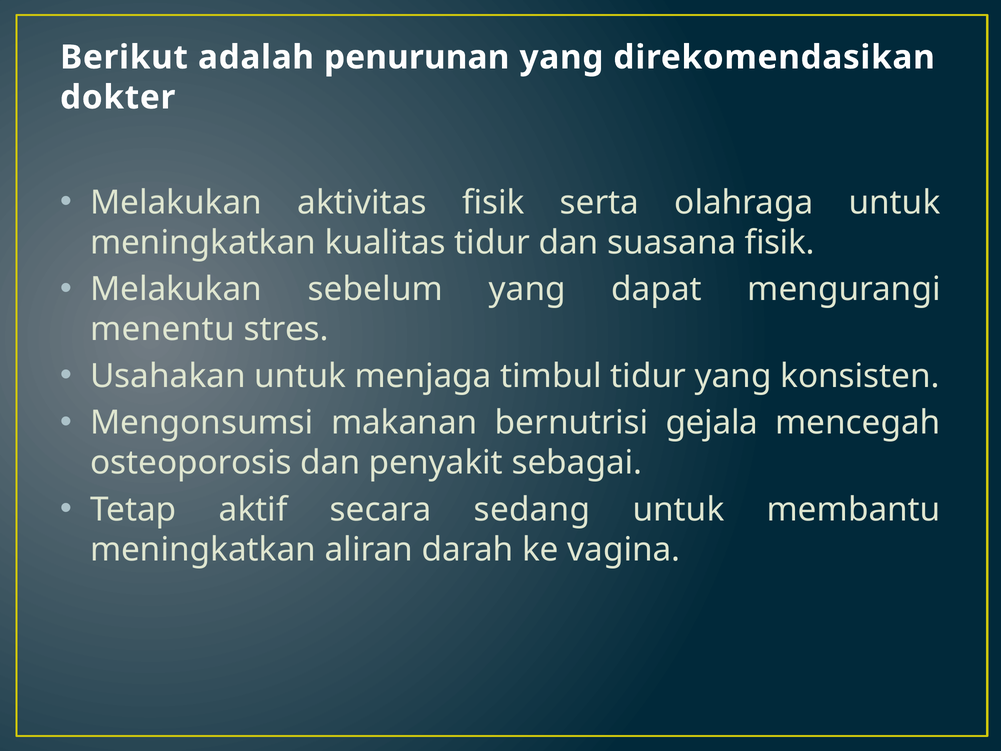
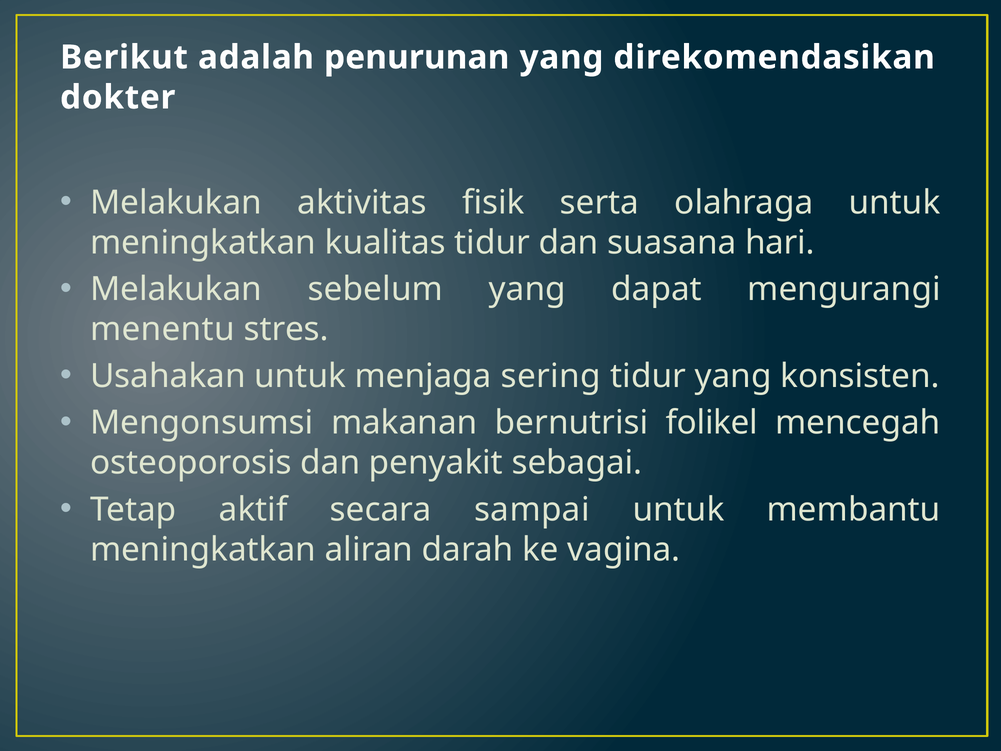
suasana fisik: fisik -> hari (780, 243)
timbul: timbul -> sering (551, 376)
gejala: gejala -> folikel (712, 423)
sedang: sedang -> sampai (532, 509)
